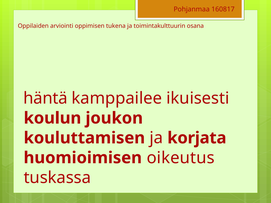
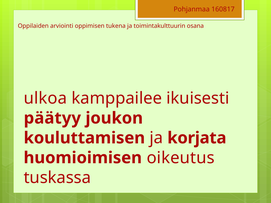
häntä: häntä -> ulkoa (45, 98)
koulun: koulun -> päätyy (52, 118)
